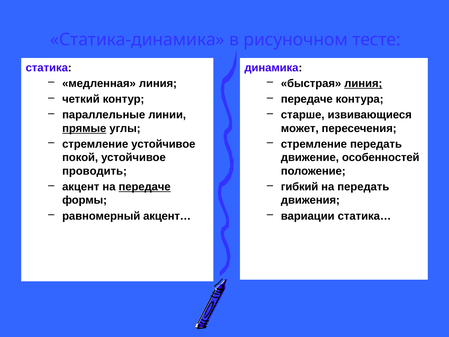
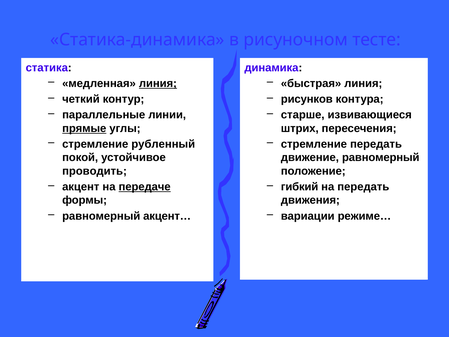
линия underline: none -> present (158, 83)
линия underline: present -> none (363, 83)
передаче: передаче -> рисунков (307, 99)
может: может -> штрих (300, 128)
стремление устойчивое: устойчивое -> рубленный (163, 144)
движение особенностей: особенностей -> равномерный (381, 157)
статика…: статика… -> режиме… (364, 216)
